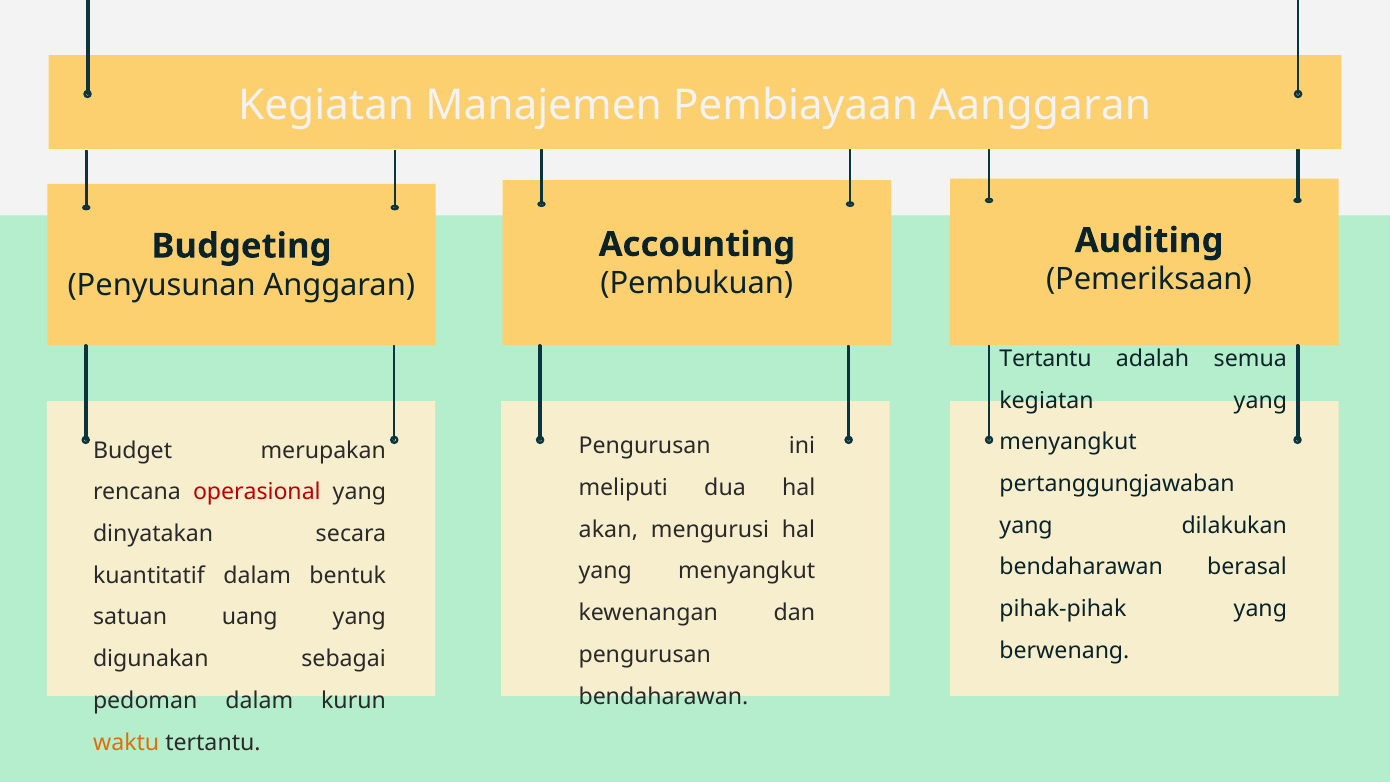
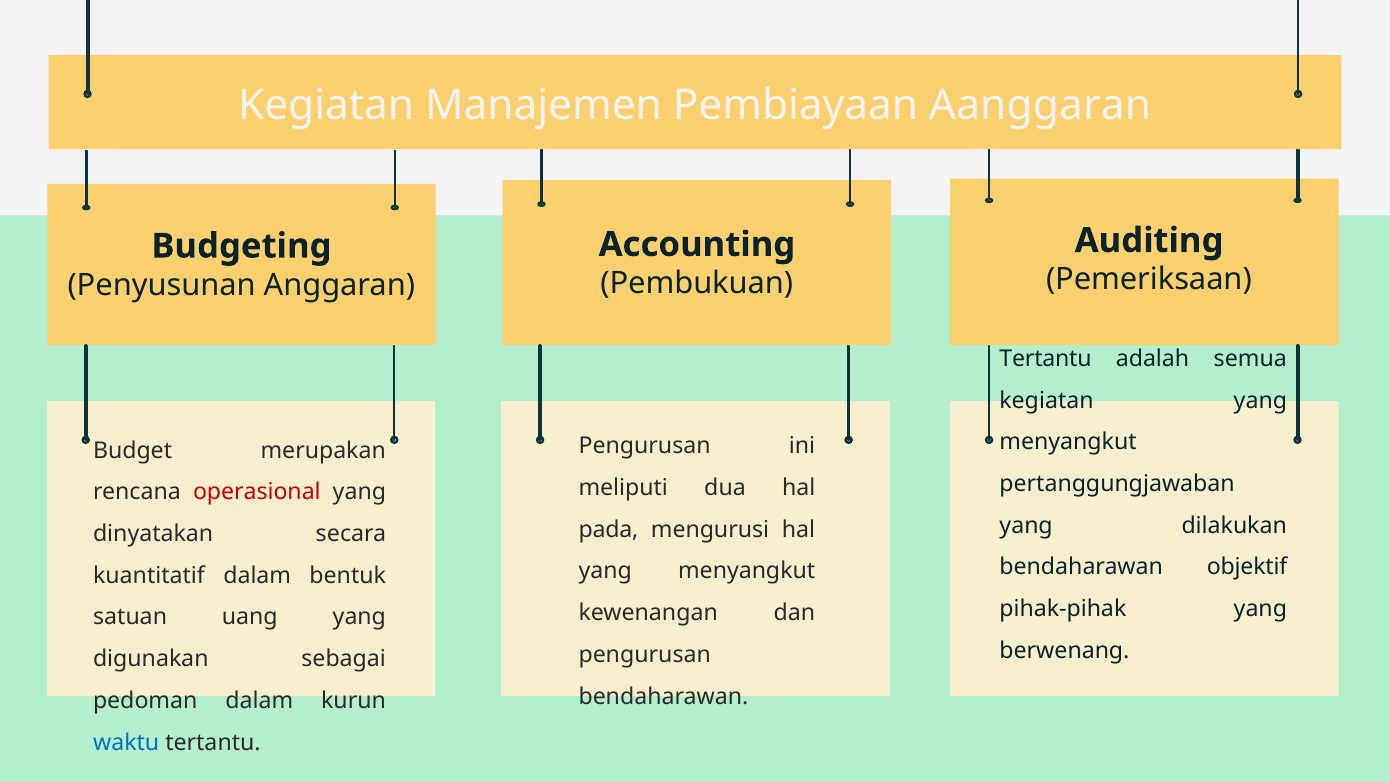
akan: akan -> pada (608, 529)
berasal: berasal -> objektif (1247, 567)
waktu colour: orange -> blue (126, 742)
